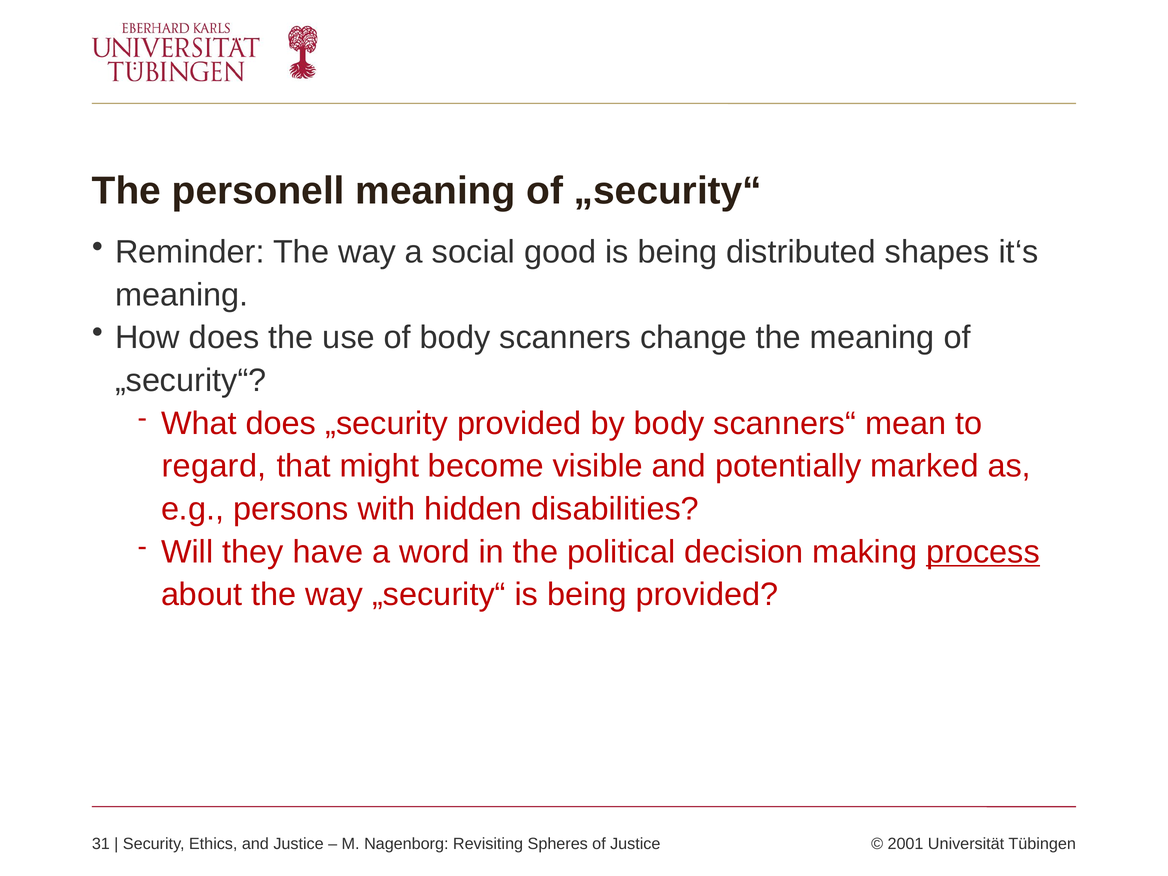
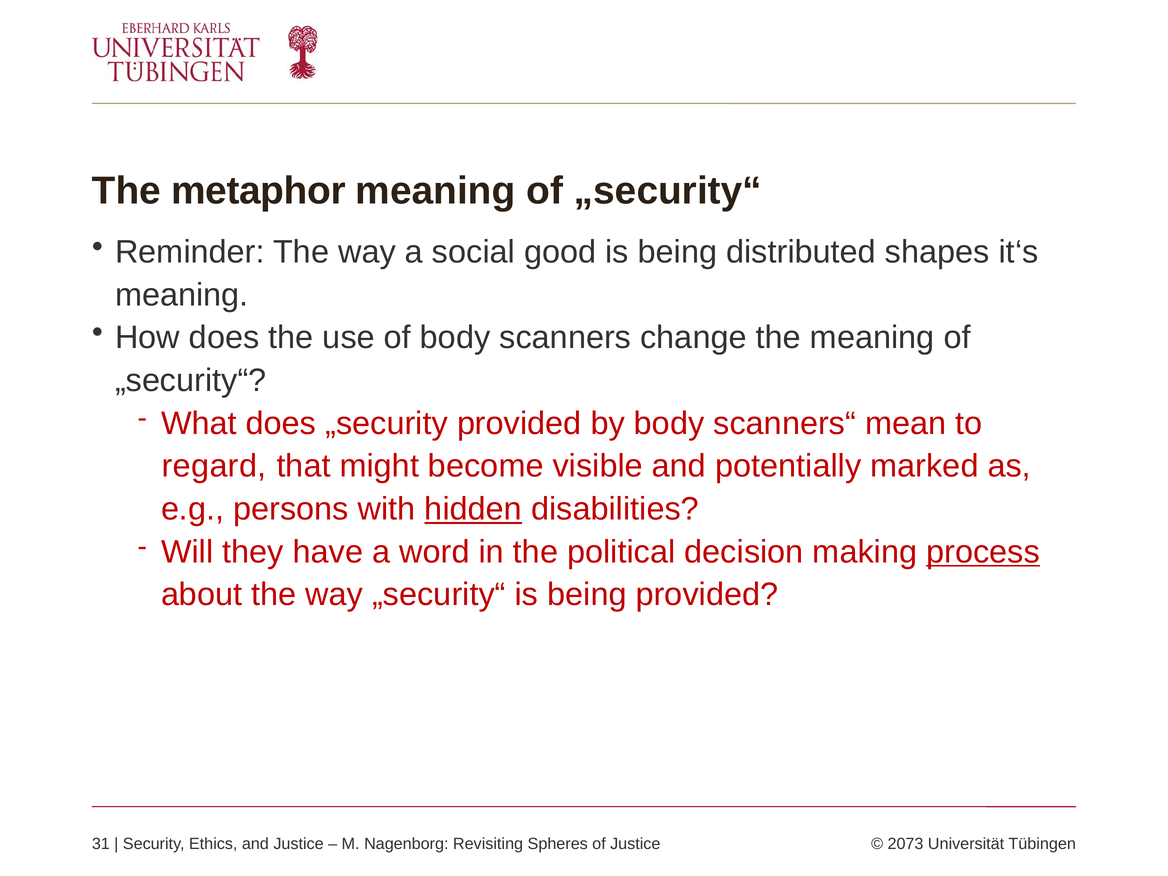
personell: personell -> metaphor (258, 191)
hidden underline: none -> present (473, 509)
2001: 2001 -> 2073 (906, 844)
